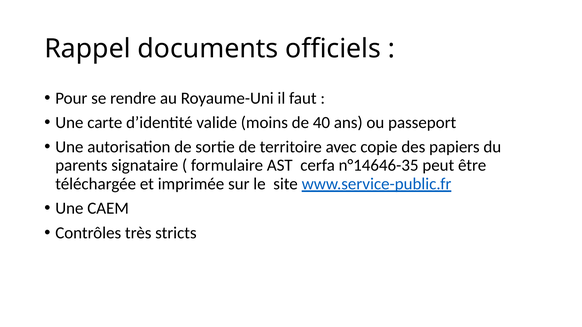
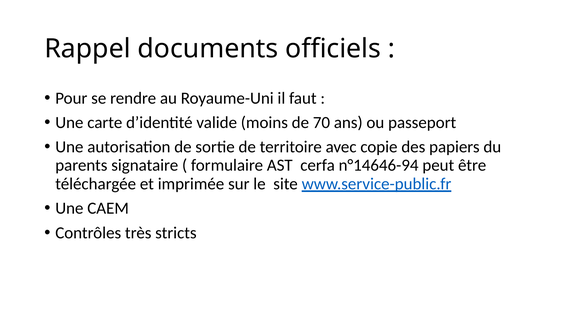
40: 40 -> 70 (321, 123)
n°14646-35: n°14646-35 -> n°14646-94 (379, 166)
